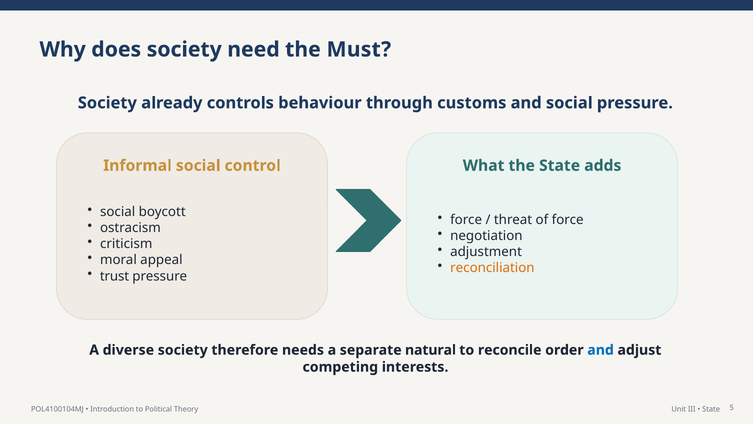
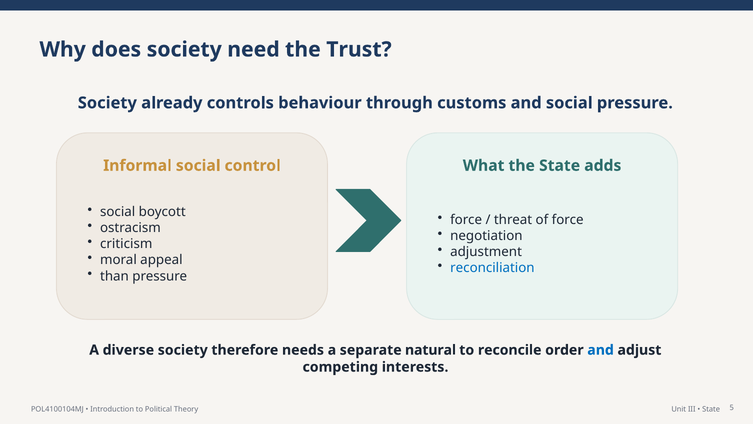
Must: Must -> Trust (359, 49)
reconciliation colour: orange -> blue (492, 268)
trust: trust -> than (114, 276)
